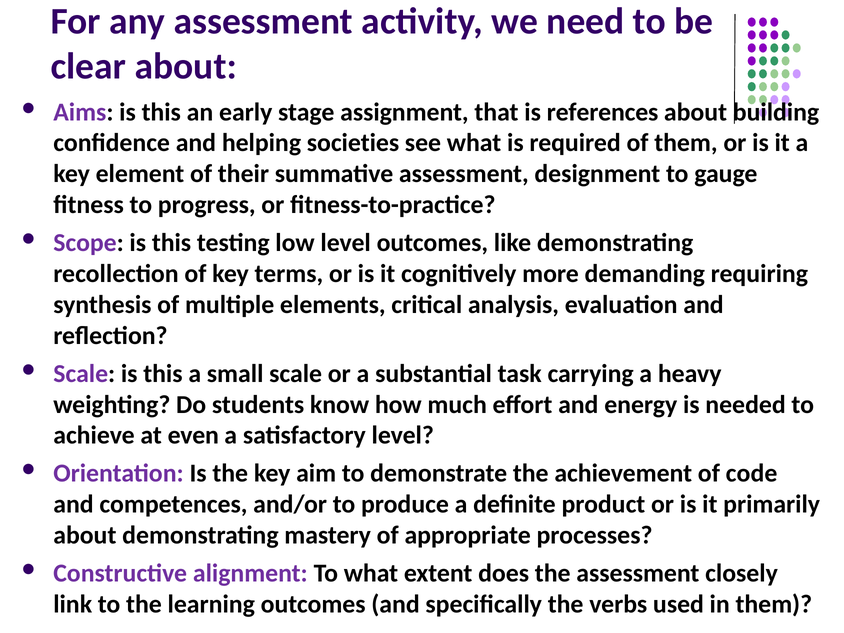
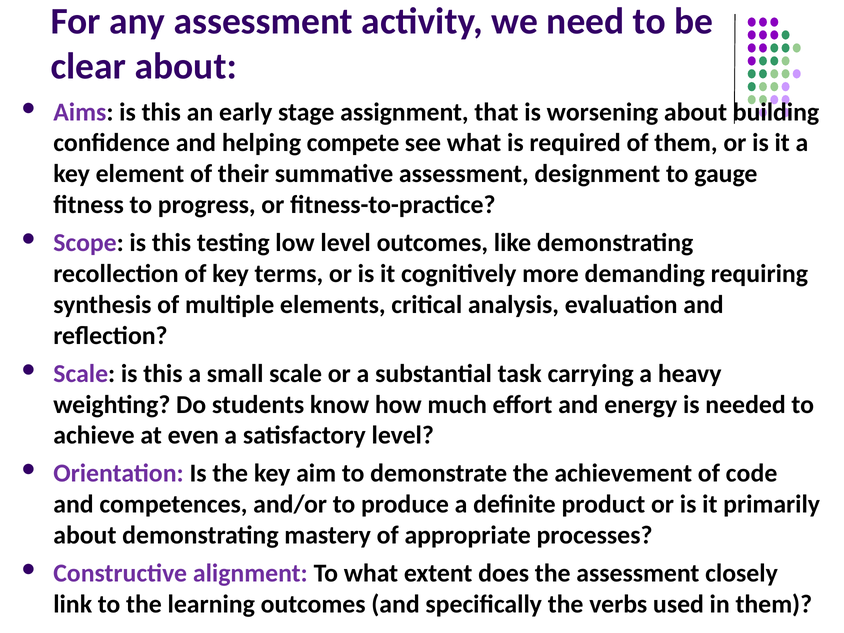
references: references -> worsening (602, 112)
societies: societies -> compete (353, 143)
